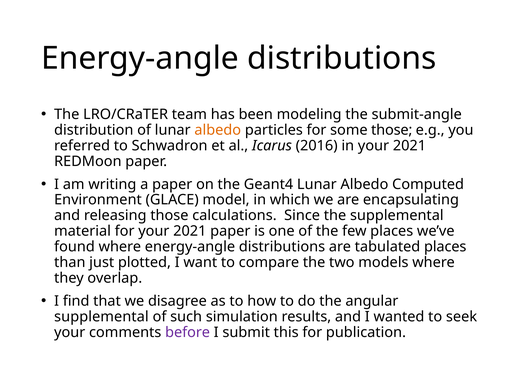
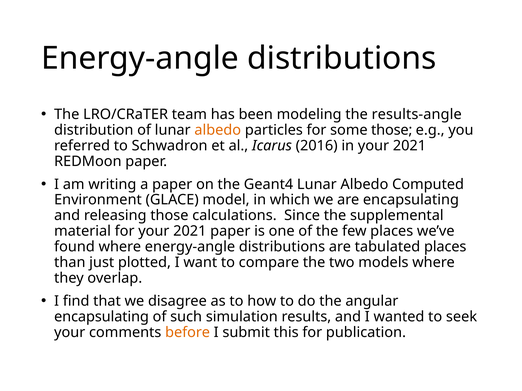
submit-angle: submit-angle -> results-angle (417, 115)
supplemental: supplemental -> encapsulating (102, 317)
before colour: purple -> orange (188, 333)
